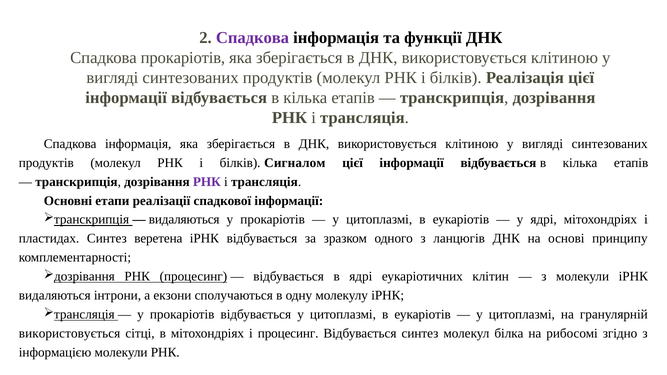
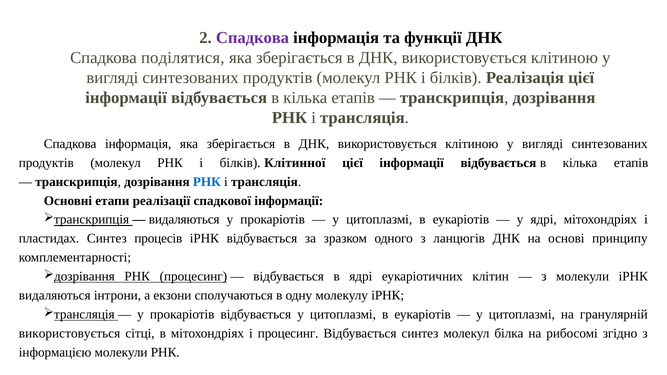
Спадкова прокаріотів: прокаріотів -> поділятися (183, 58)
Сигналом: Сигналом -> Клітинної (295, 163)
РНК colour: purple -> blue (207, 182)
веретена: веретена -> процесів (158, 239)
